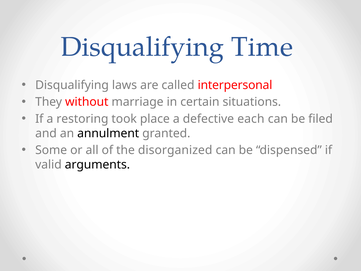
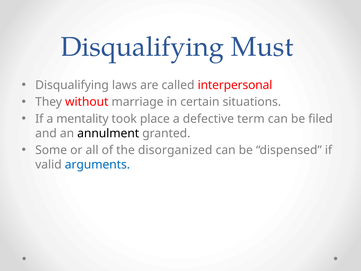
Time: Time -> Must (262, 47)
restoring: restoring -> mentality (82, 119)
each: each -> term (251, 119)
arguments colour: black -> blue (97, 164)
